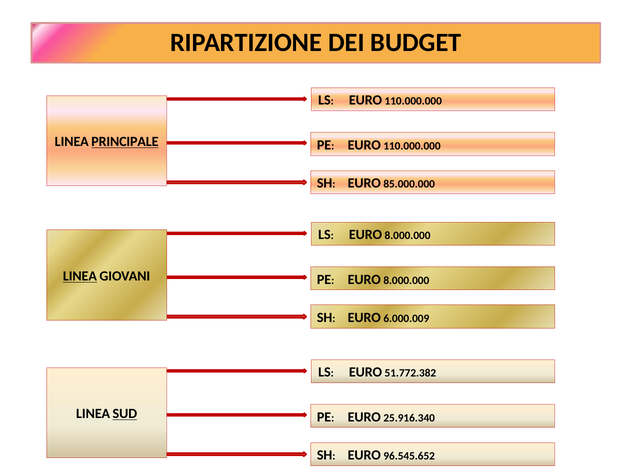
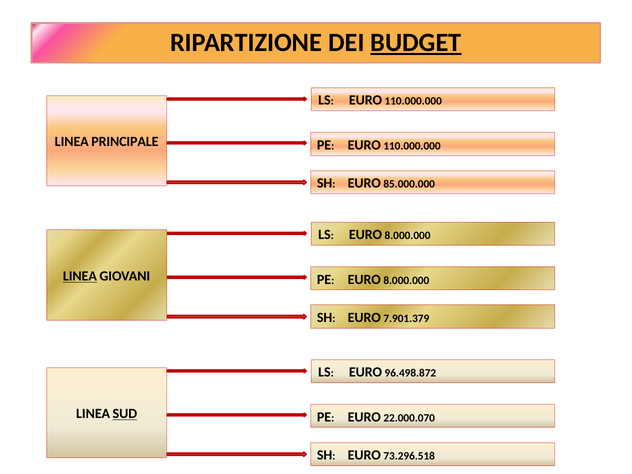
BUDGET underline: none -> present (416, 43)
PRINCIPALE underline: present -> none (125, 142)
6.000.009: 6.000.009 -> 7.901.379 (406, 318)
51.772.382: 51.772.382 -> 96.498.872 (410, 373)
25.916.340: 25.916.340 -> 22.000.070 (409, 418)
96.545.652: 96.545.652 -> 73.296.518 (409, 456)
